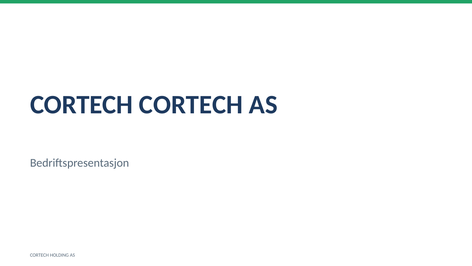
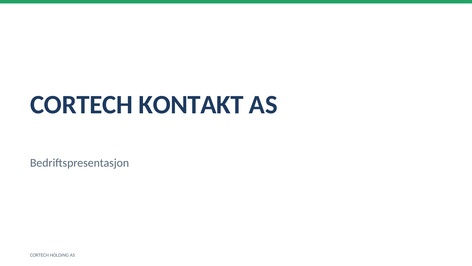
CORTECH CORTECH: CORTECH -> KONTAKT (191, 105)
